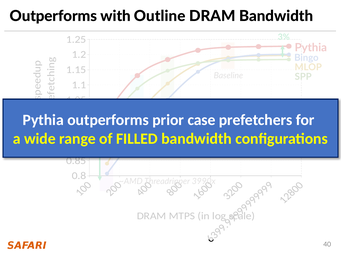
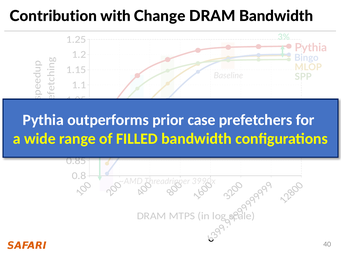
Outperforms: Outperforms -> Contribution (53, 16)
Outline: Outline -> Change (160, 16)
